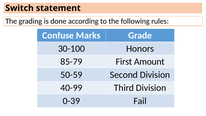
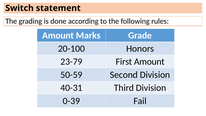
Confuse: Confuse -> Amount (58, 35)
30-100: 30-100 -> 20-100 (71, 48)
85-79: 85-79 -> 23-79 (71, 62)
40-99: 40-99 -> 40-31 (71, 88)
